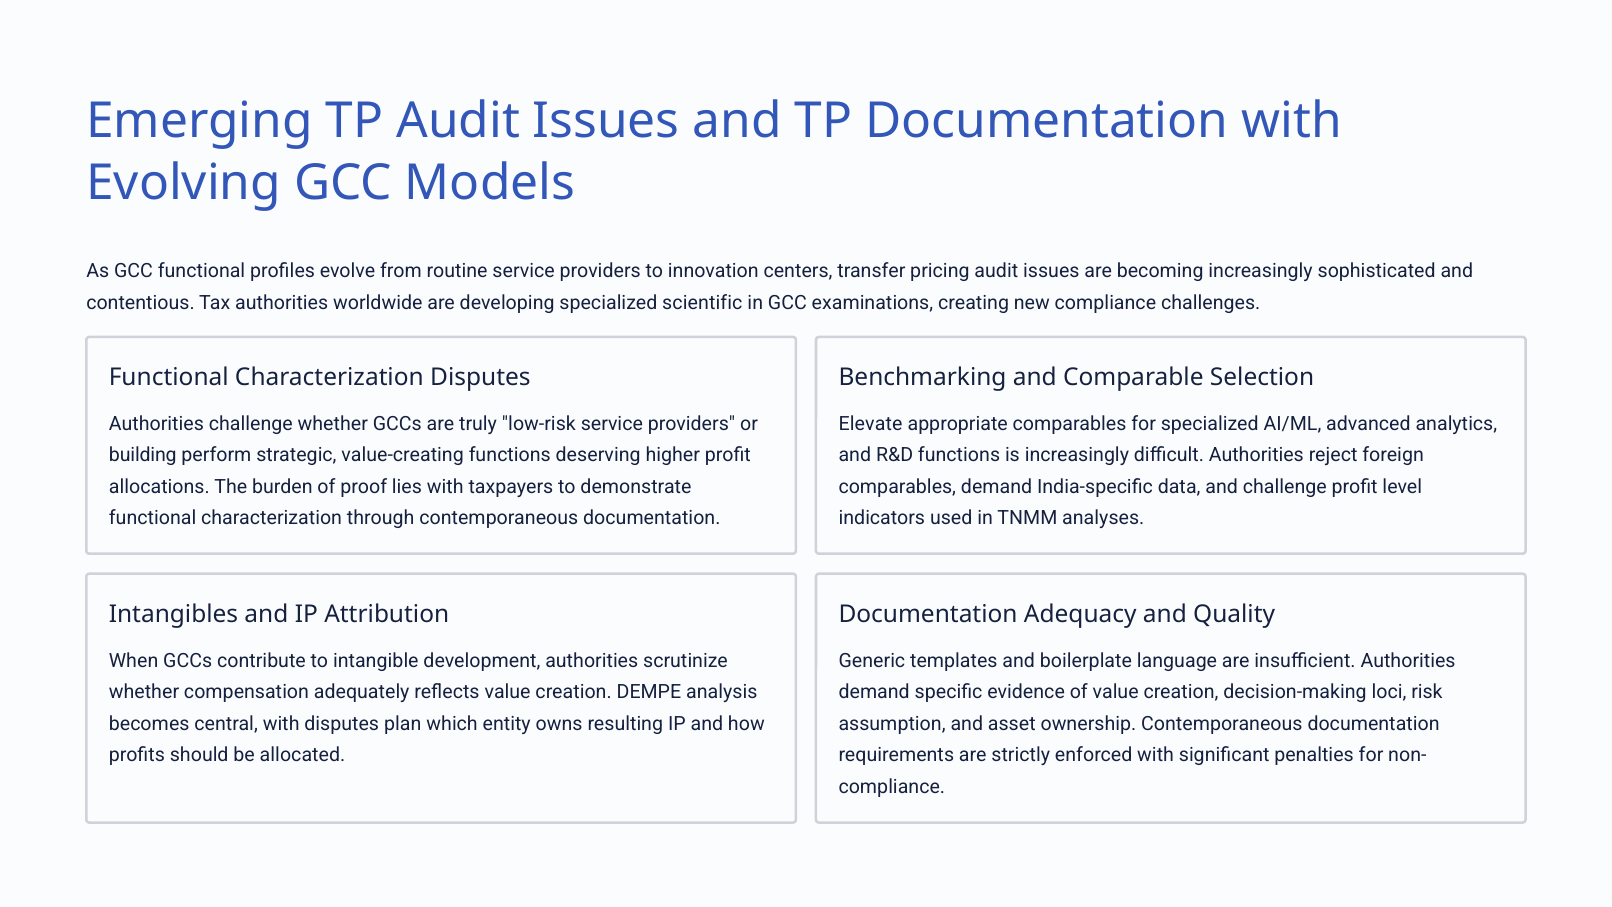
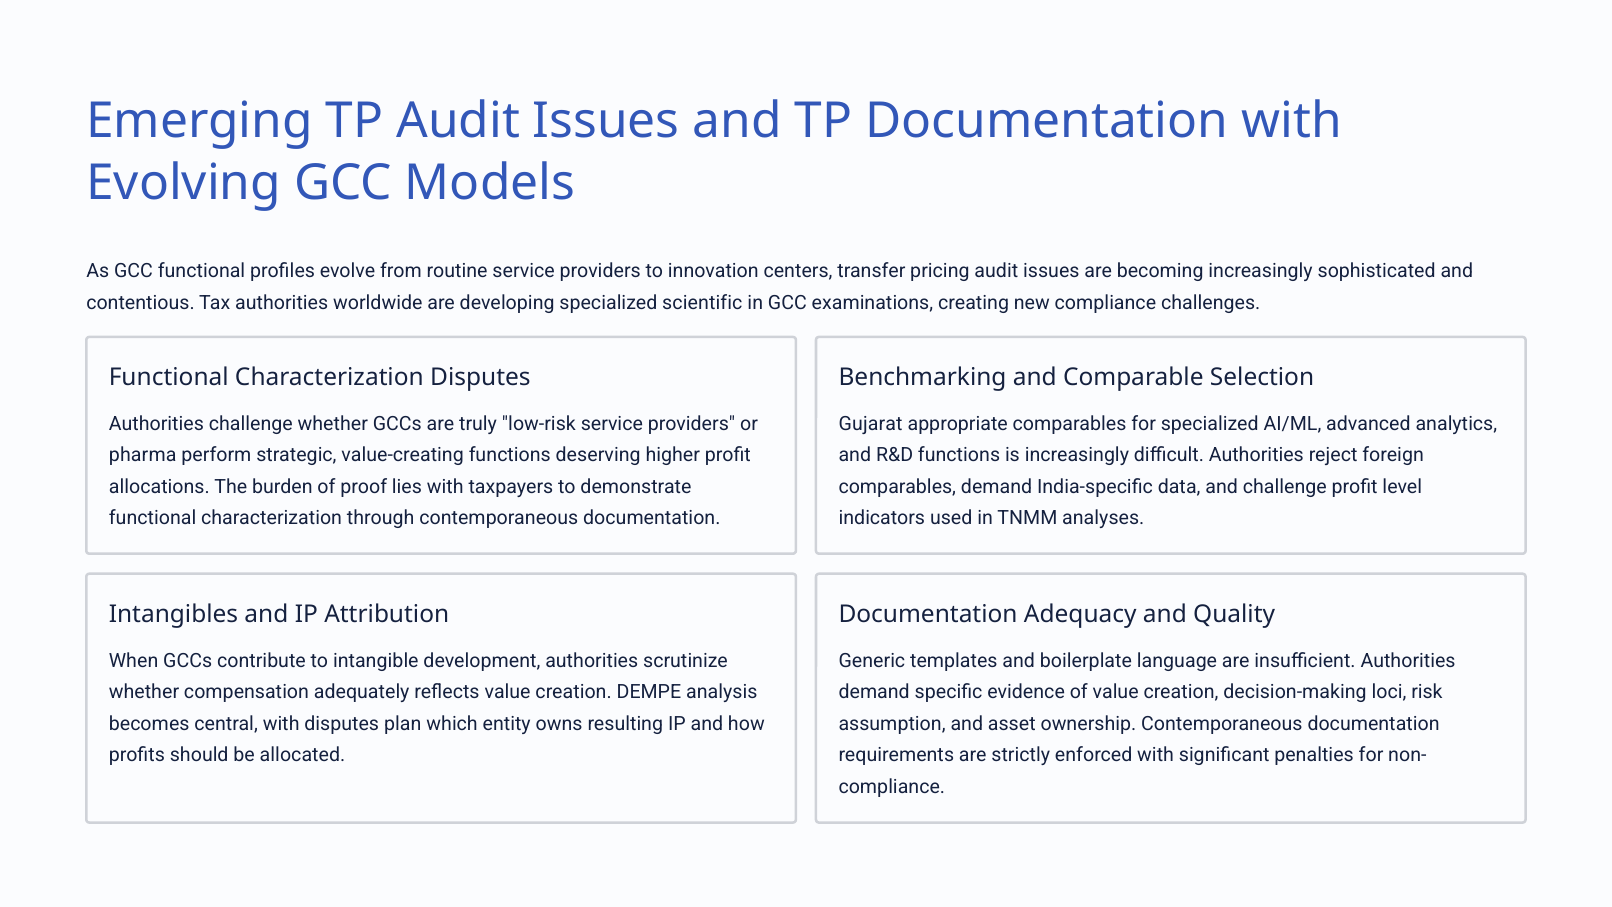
Elevate: Elevate -> Gujarat (871, 424)
building: building -> pharma (143, 455)
